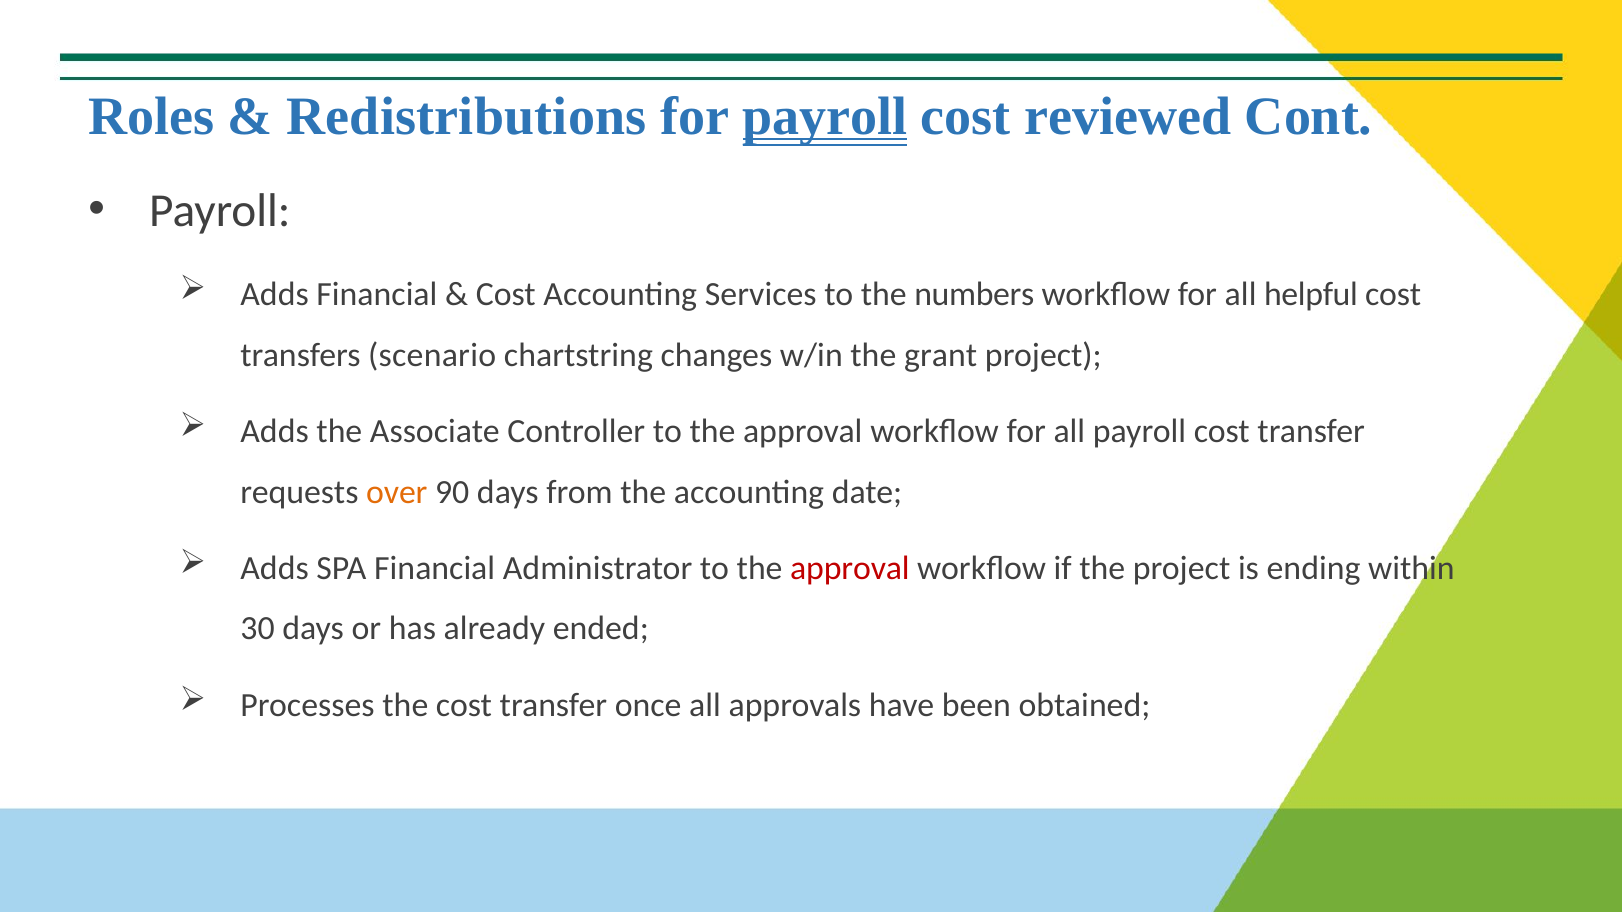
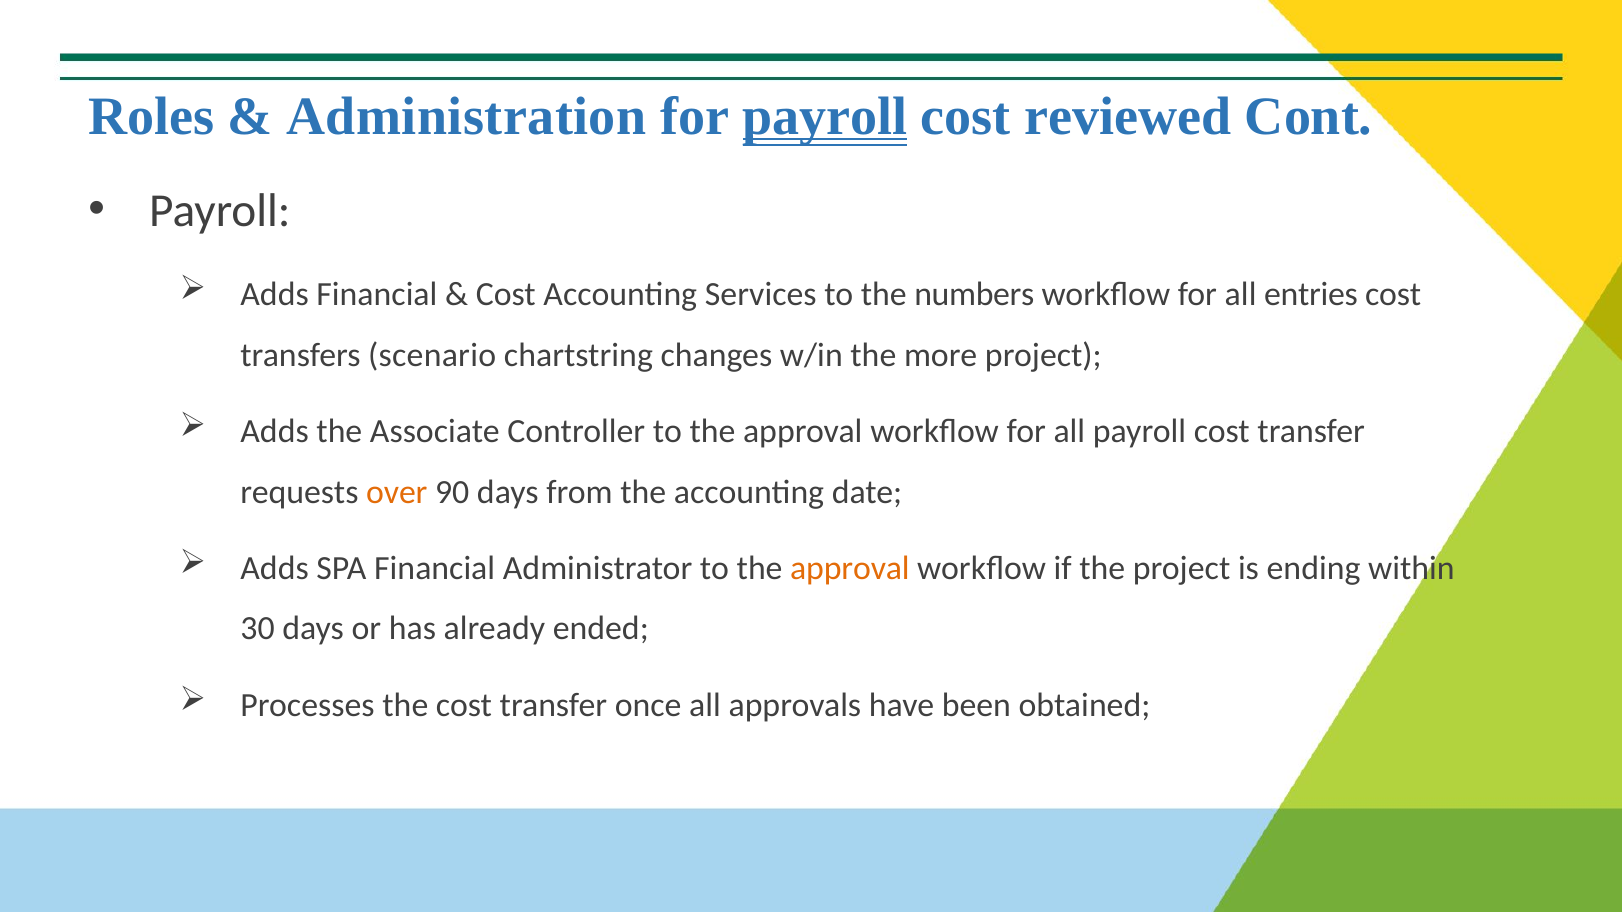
Redistributions: Redistributions -> Administration (466, 117)
helpful: helpful -> entries (1311, 294)
grant: grant -> more (941, 355)
approval colour: red -> orange (850, 568)
